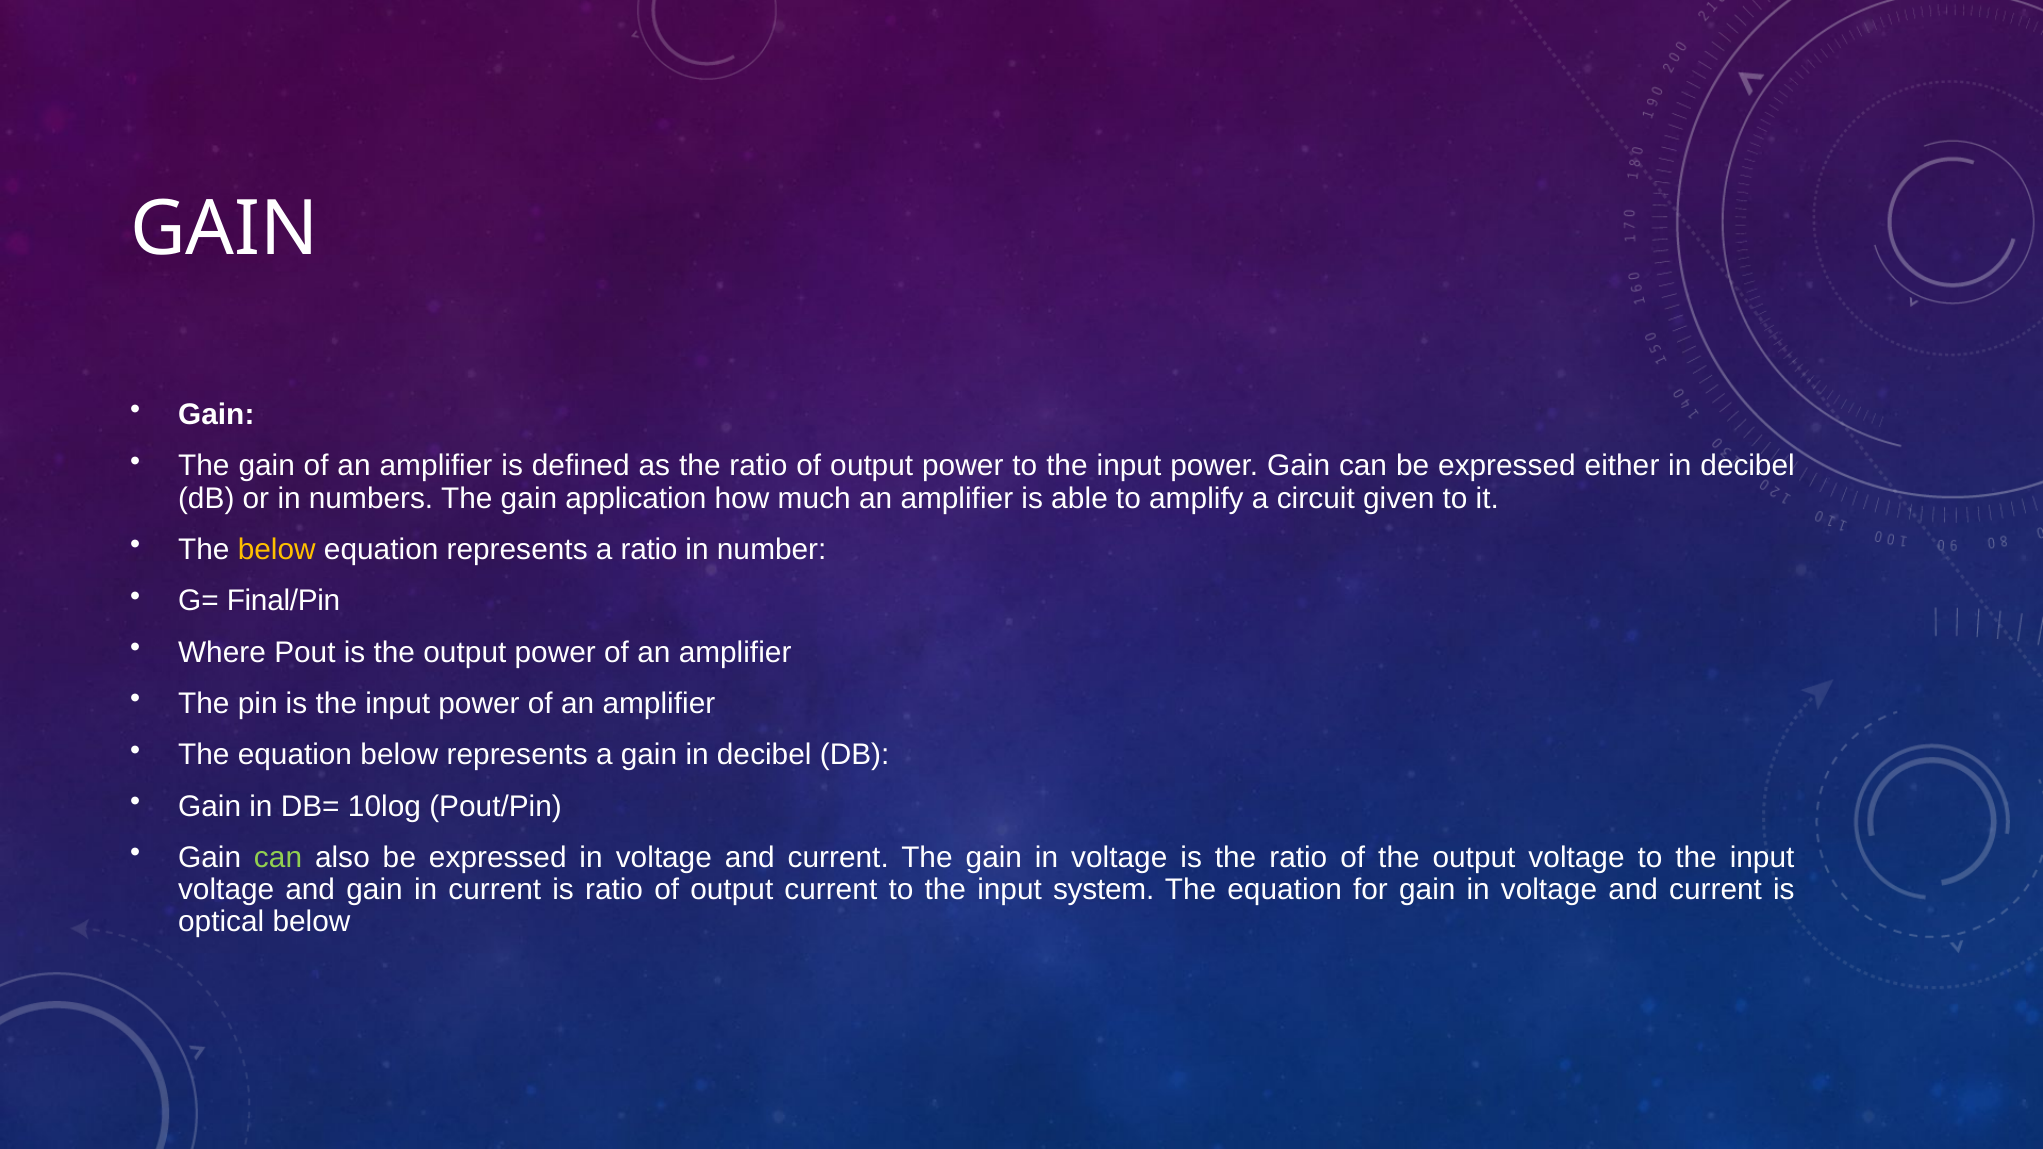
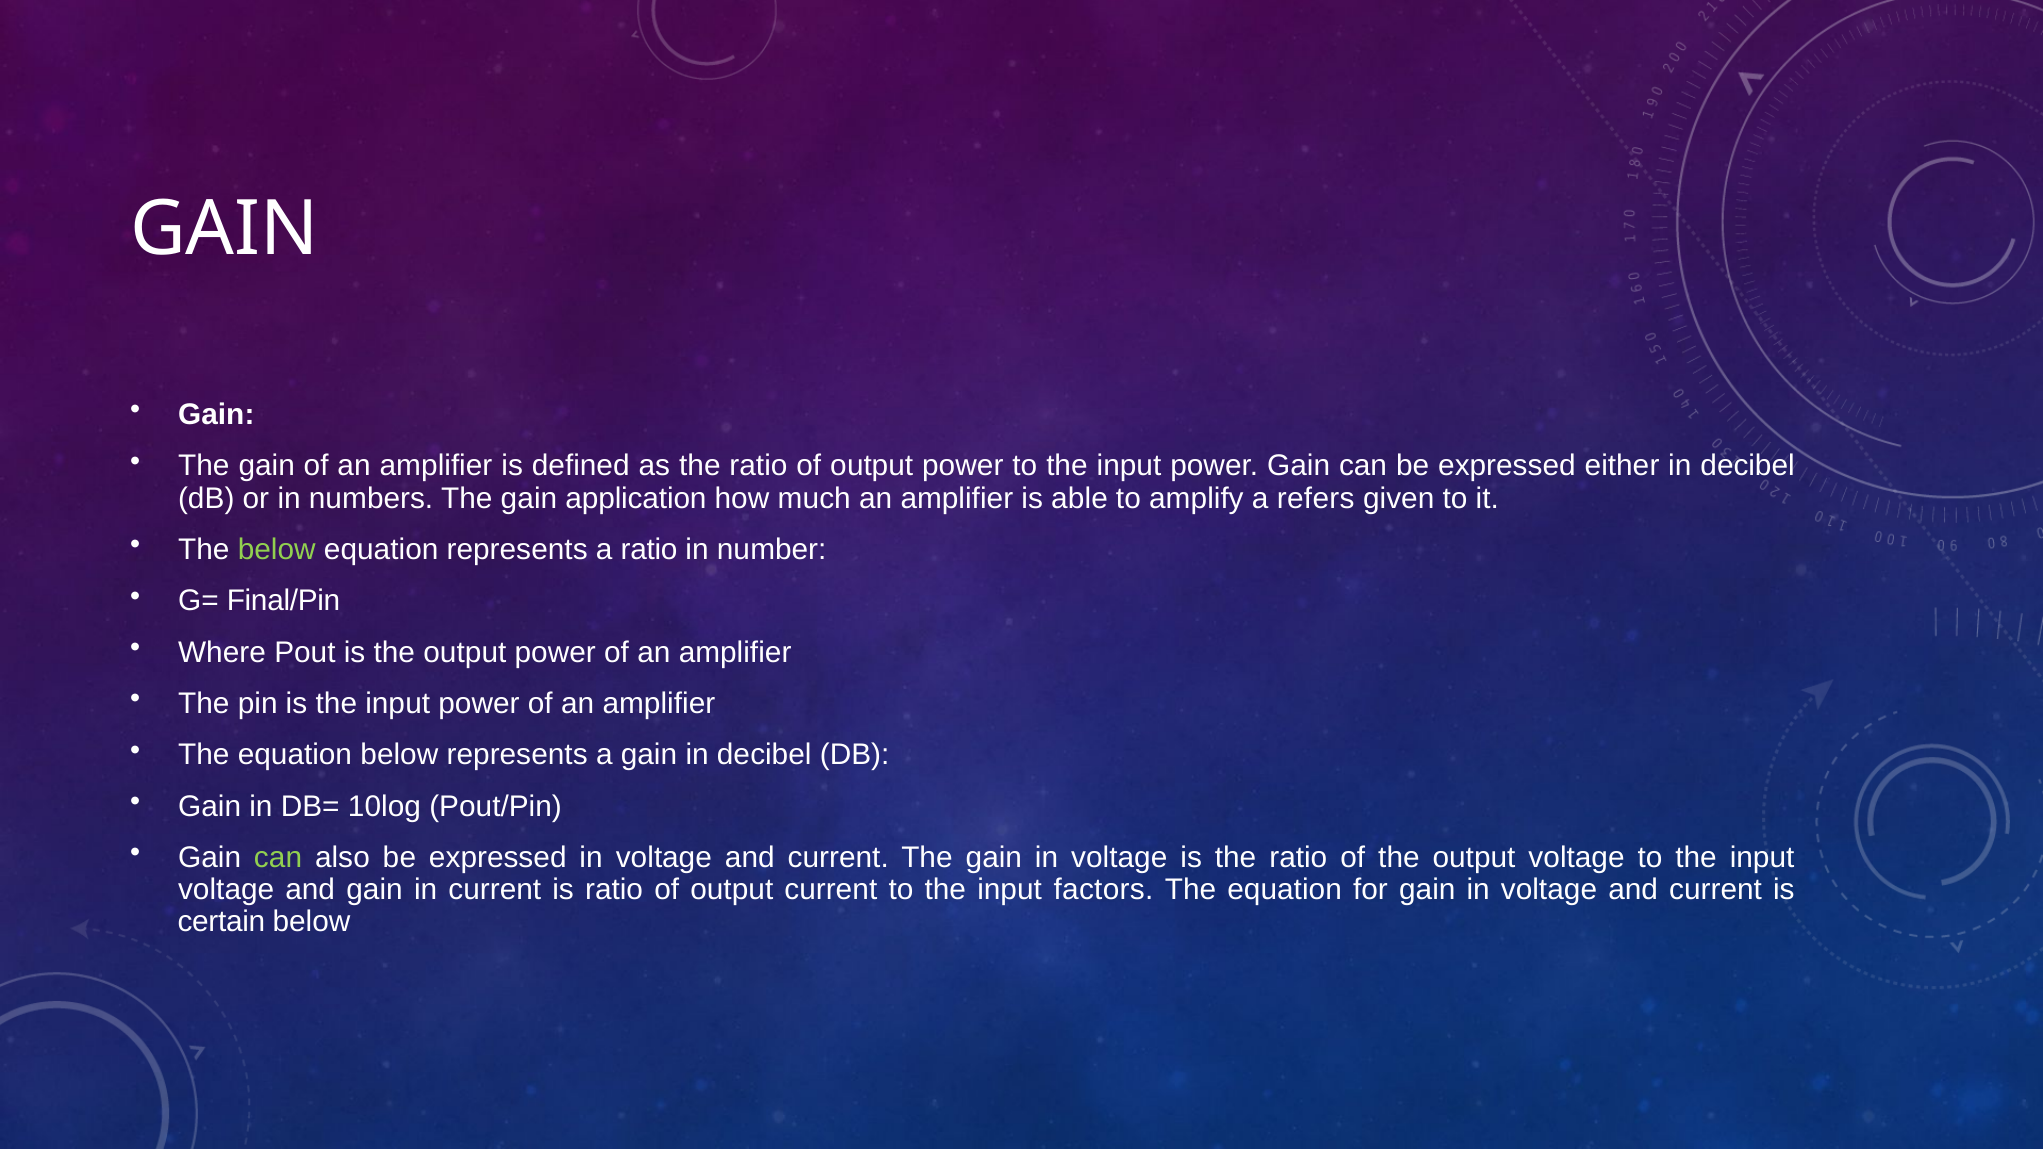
circuit: circuit -> refers (1316, 498)
below colour: yellow -> light green (277, 550)
system: system -> factors (1103, 890)
optical: optical -> certain (221, 922)
